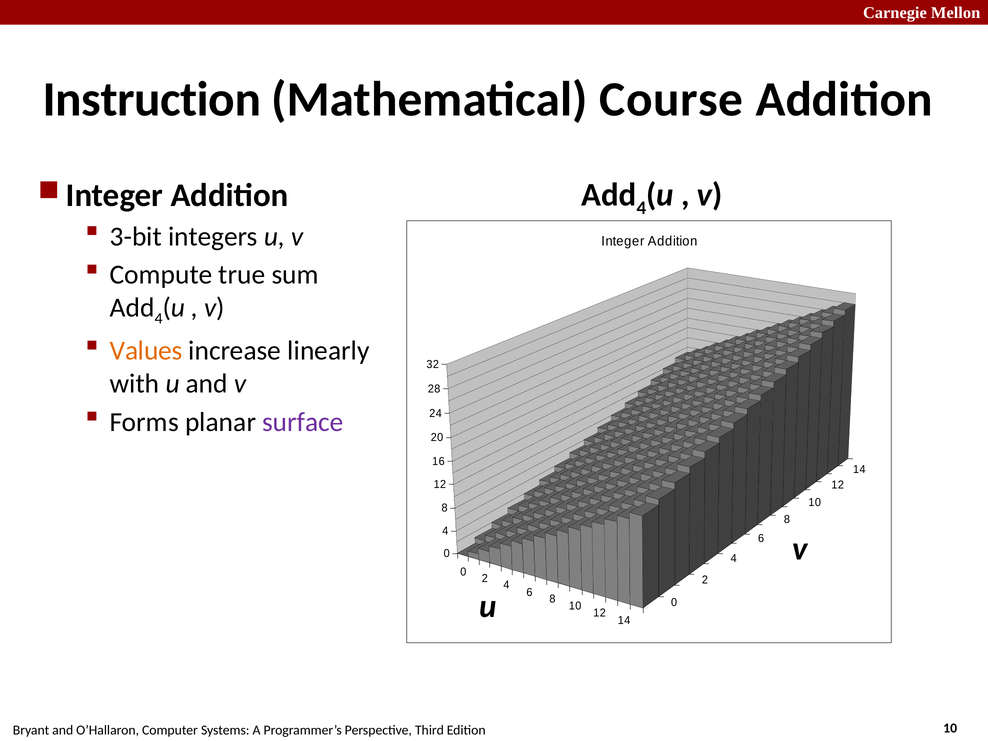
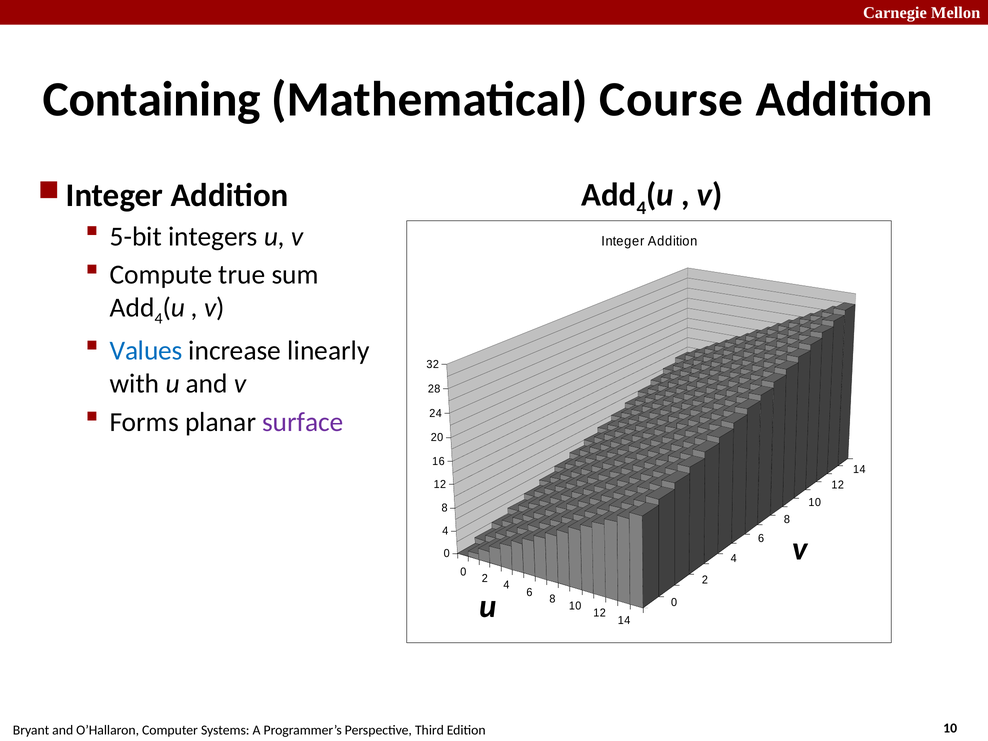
Instruction: Instruction -> Containing (152, 99)
3-bit: 3-bit -> 5-bit (136, 236)
Values colour: orange -> blue (146, 351)
